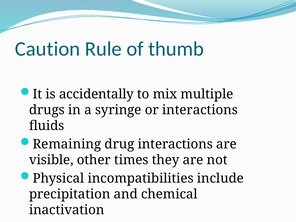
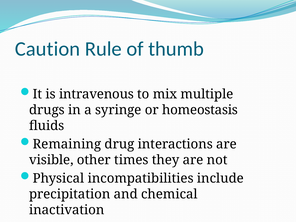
accidentally: accidentally -> intravenous (96, 94)
or interactions: interactions -> homeostasis (200, 110)
